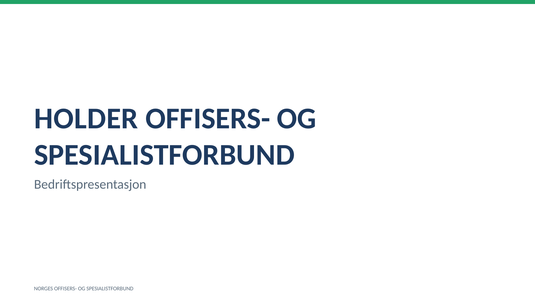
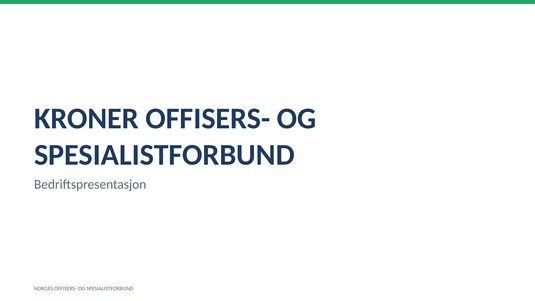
HOLDER: HOLDER -> KRONER (86, 119)
